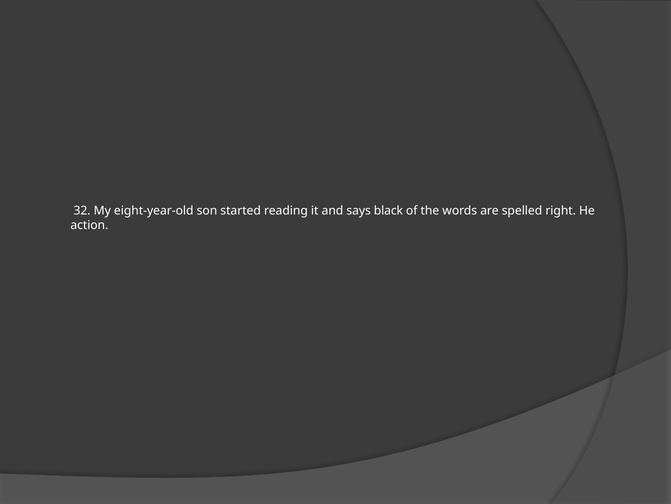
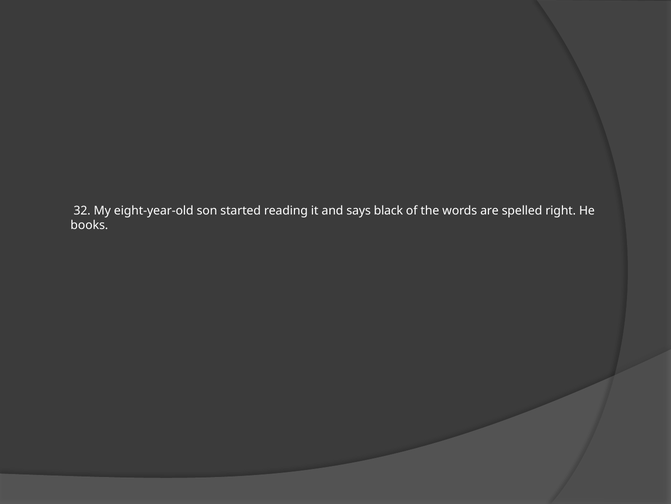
action: action -> books (89, 225)
